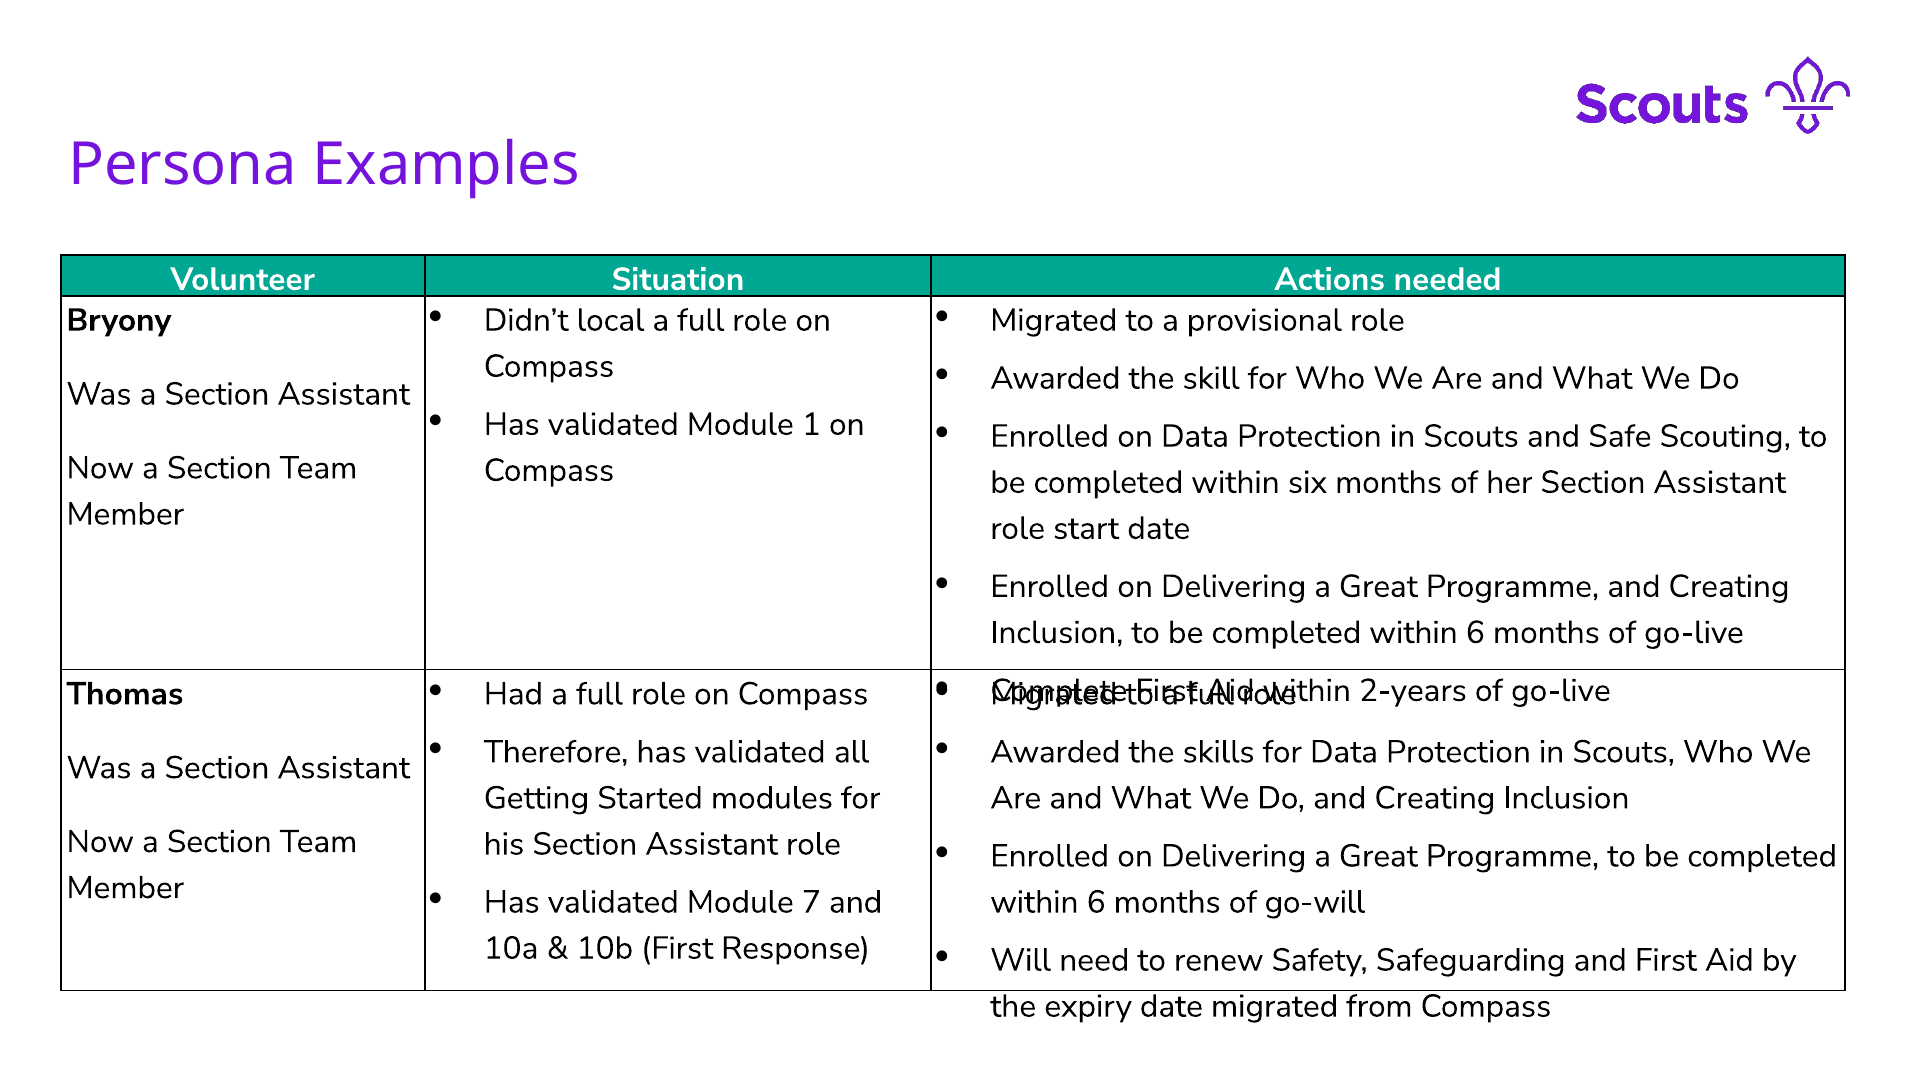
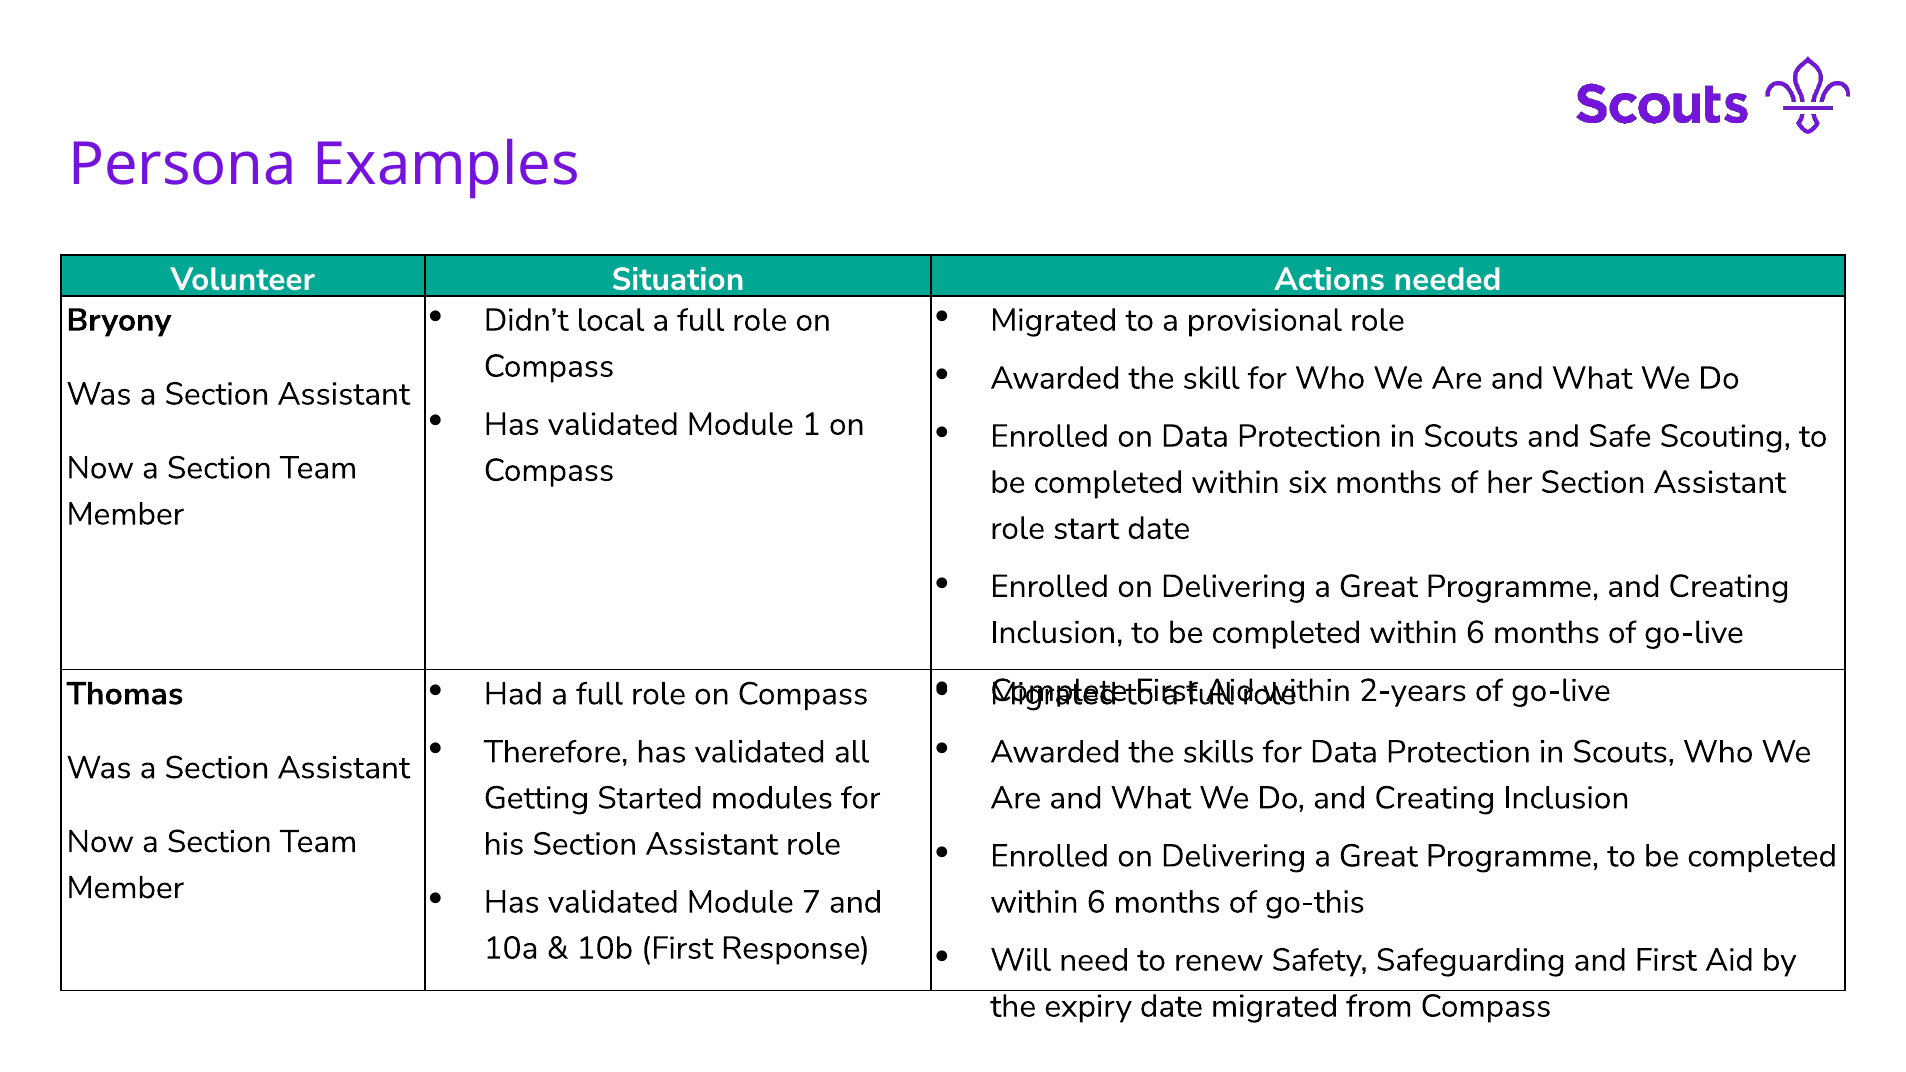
go-will: go-will -> go-this (1315, 902)
